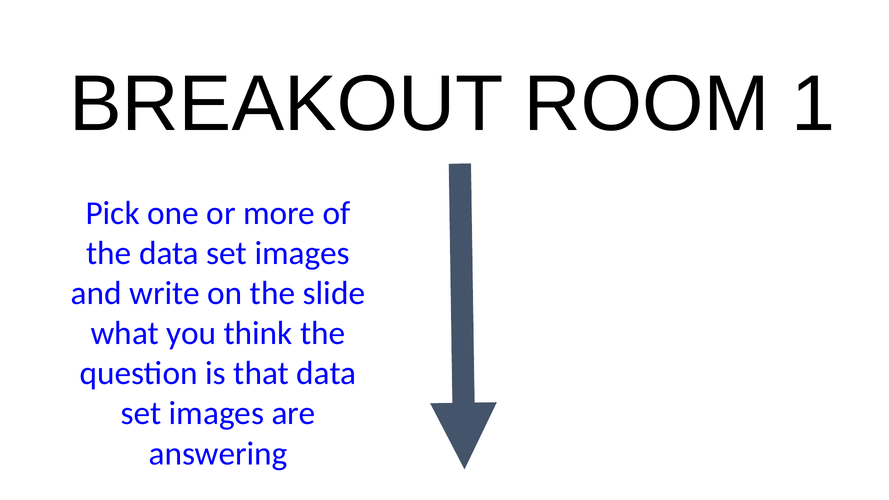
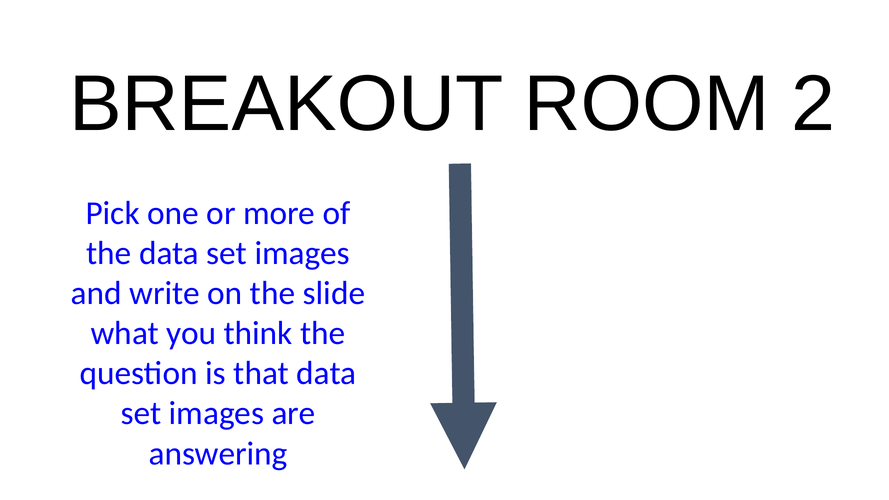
1: 1 -> 2 (813, 104)
